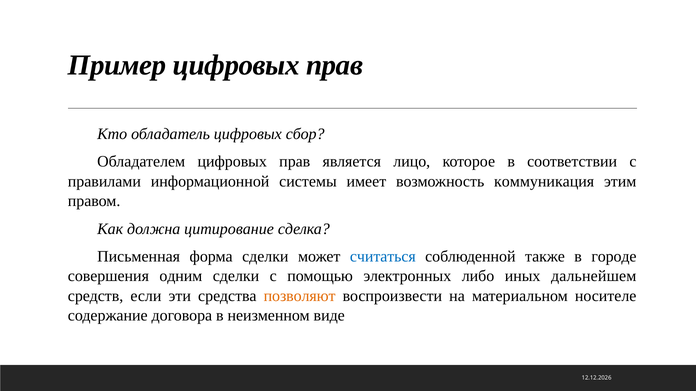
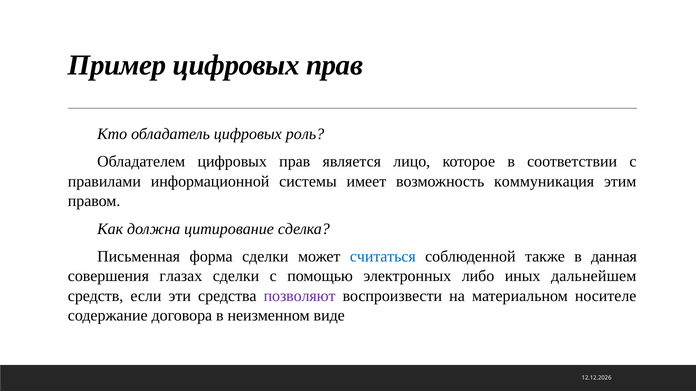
сбор: сбор -> роль (305, 134)
городе: городе -> данная (614, 257)
одним: одним -> глазах (181, 276)
позволяют colour: orange -> purple (300, 296)
